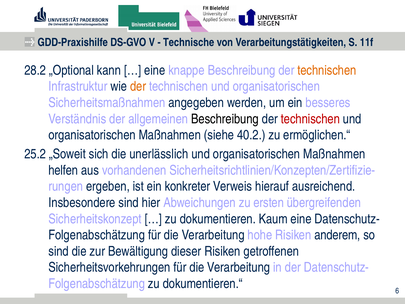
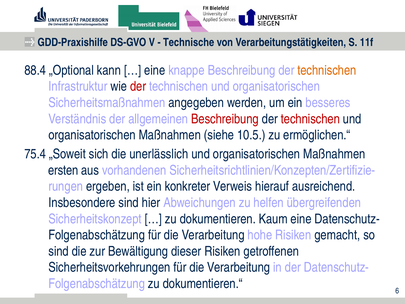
28.2: 28.2 -> 88.4 (35, 70)
der colour: orange -> red (138, 86)
Beschreibung colour: black -> red (225, 119)
40.2: 40.2 -> 10.5 (251, 135)
25.2: 25.2 -> 75.4 (35, 154)
helfen: helfen -> ersten (63, 170)
ersten: ersten -> helfen (269, 203)
anderem: anderem -> gemacht (337, 235)
